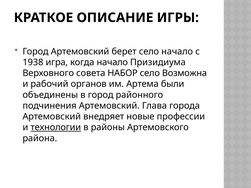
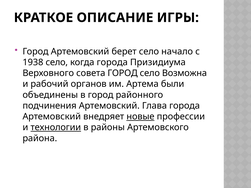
1938 игра: игра -> село (57, 62)
когда начало: начало -> города (112, 62)
совета НАБОР: НАБОР -> ГОРОД (123, 73)
новые underline: none -> present (140, 117)
